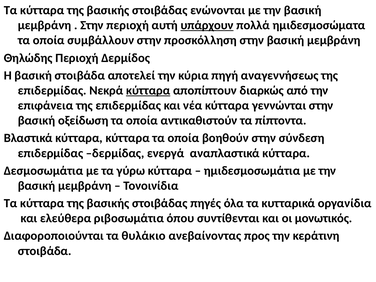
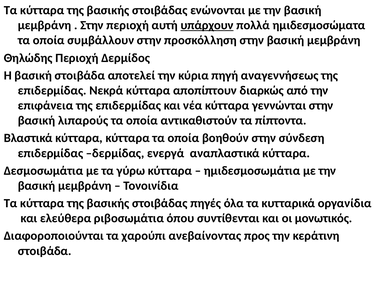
κύτταρα underline: present -> none (148, 90)
οξείδωση: οξείδωση -> λιπαρούς (83, 121)
θυλάκιο: θυλάκιο -> χαρούπι (144, 236)
